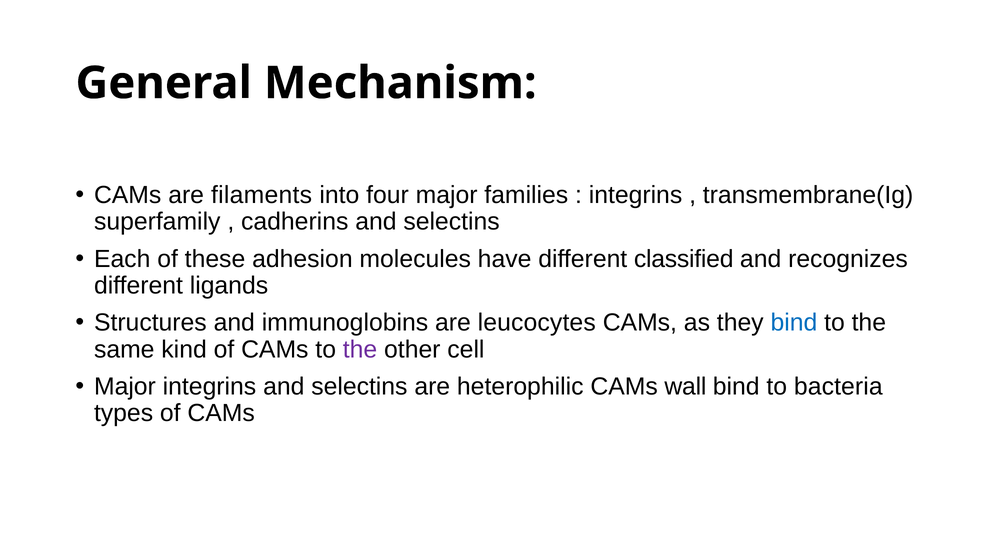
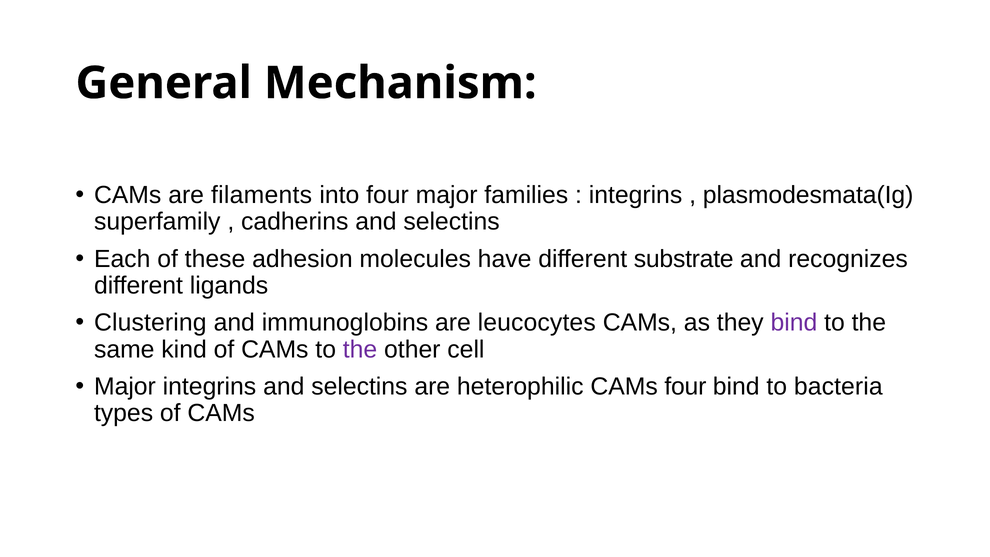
transmembrane(Ig: transmembrane(Ig -> plasmodesmata(Ig (808, 195)
classified: classified -> substrate (684, 259)
Structures: Structures -> Clustering (150, 323)
bind colour: blue -> purple (794, 323)
CAMs wall: wall -> four (685, 386)
